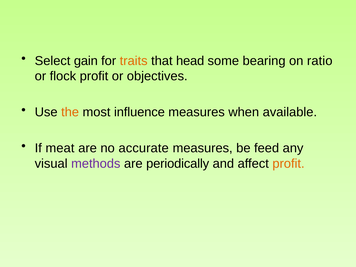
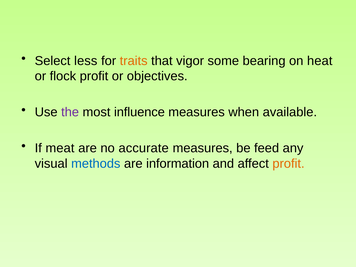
gain: gain -> less (86, 61)
head: head -> vigor (190, 61)
ratio: ratio -> heat (320, 61)
the colour: orange -> purple (70, 112)
methods colour: purple -> blue (96, 164)
periodically: periodically -> information (178, 164)
